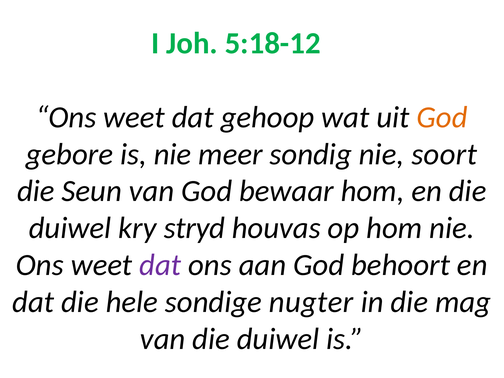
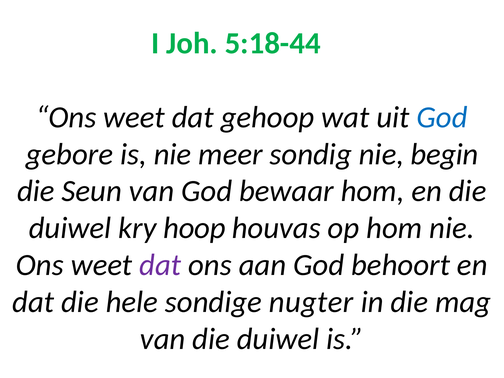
5:18-12: 5:18-12 -> 5:18-44 (273, 43)
God colour: orange -> blue (442, 117)
soort: soort -> begin (444, 154)
stryd: stryd -> hoop (194, 228)
